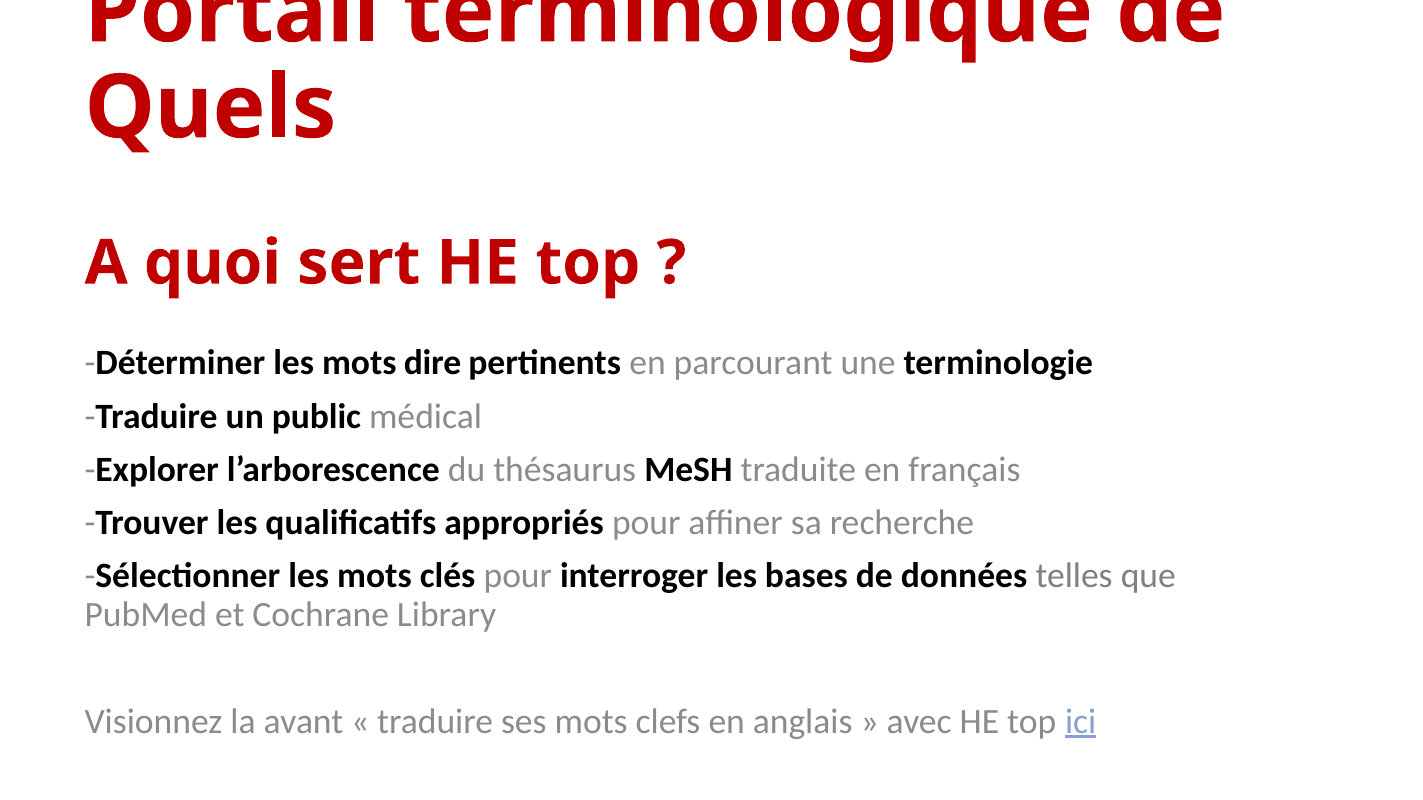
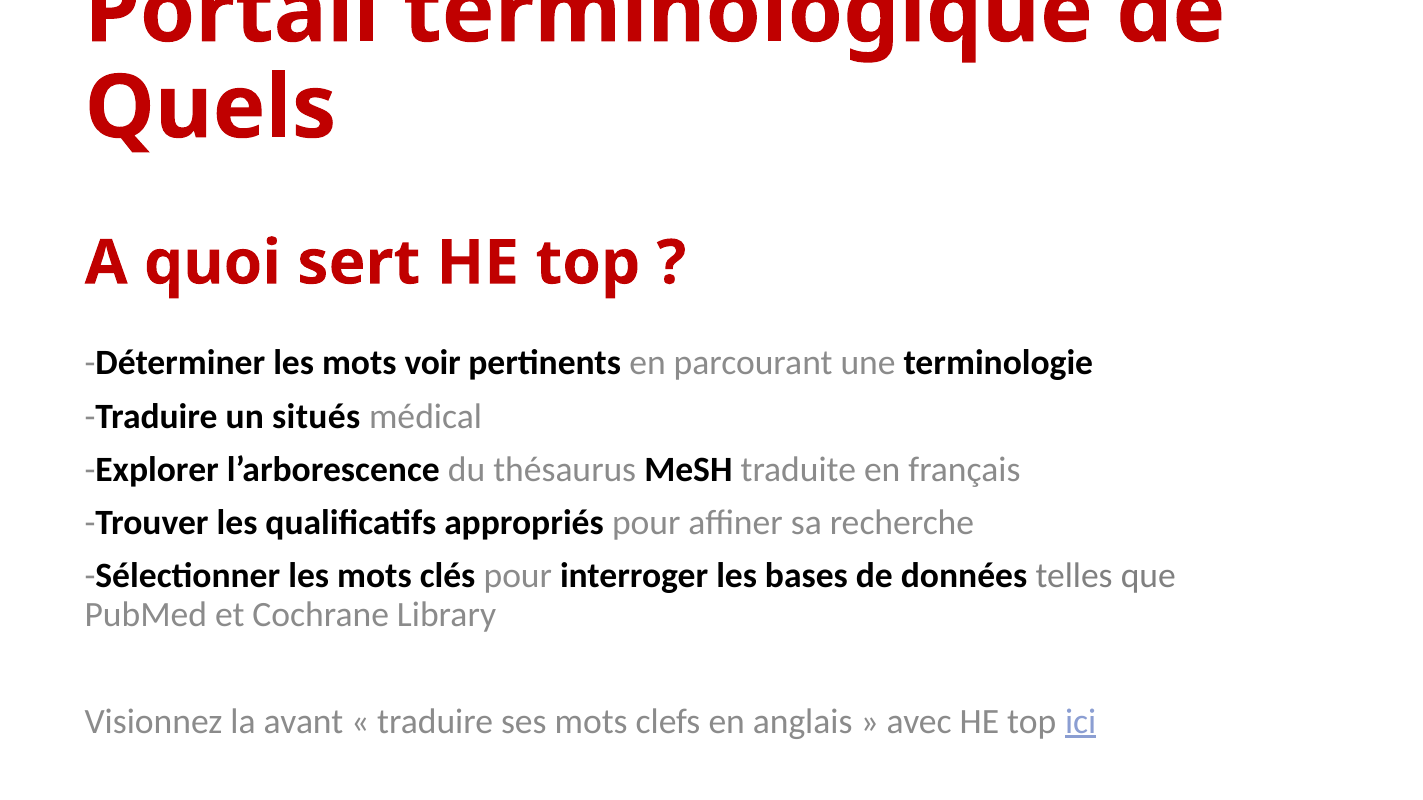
dire: dire -> voir (433, 363)
public: public -> situés (316, 417)
